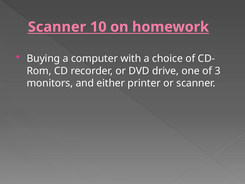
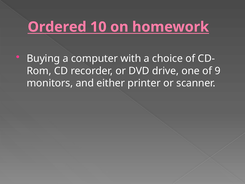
Scanner: Scanner -> Ordered (57, 27)
3: 3 -> 9 (218, 71)
